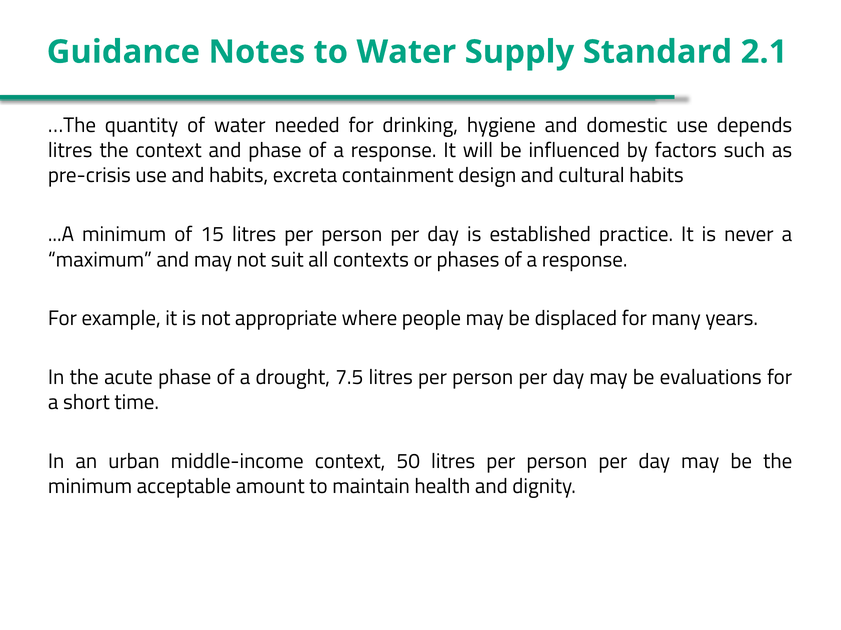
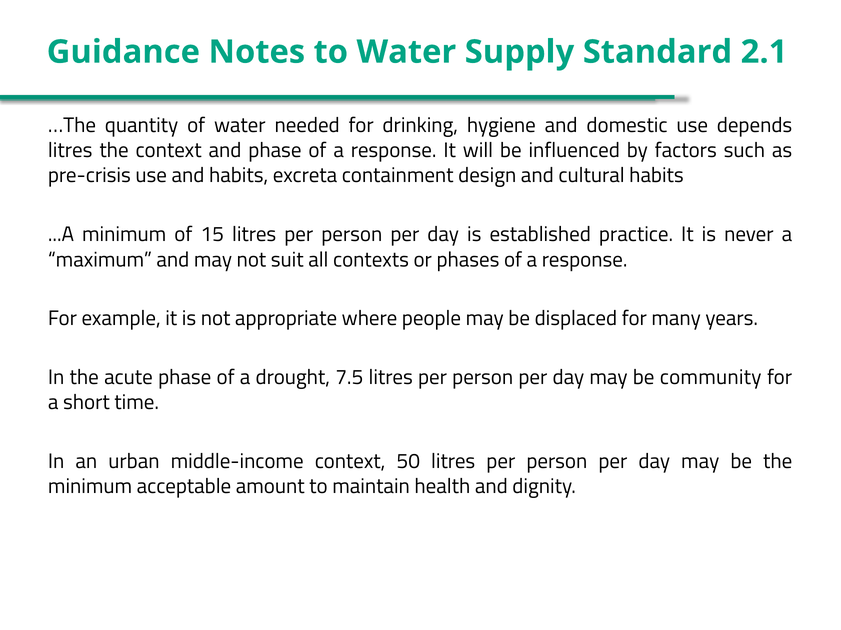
evaluations: evaluations -> community (711, 378)
